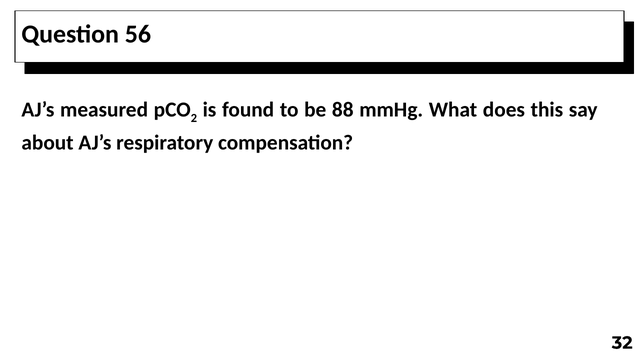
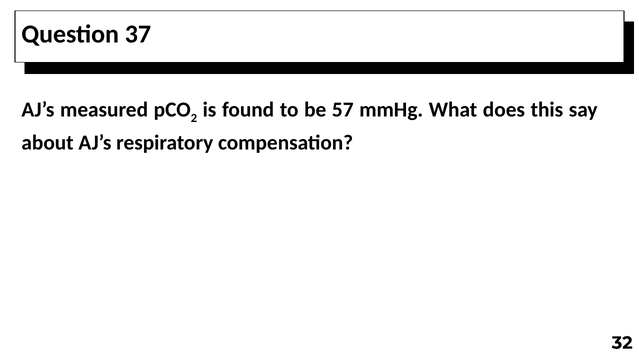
56: 56 -> 37 (138, 34)
88: 88 -> 57 (343, 110)
